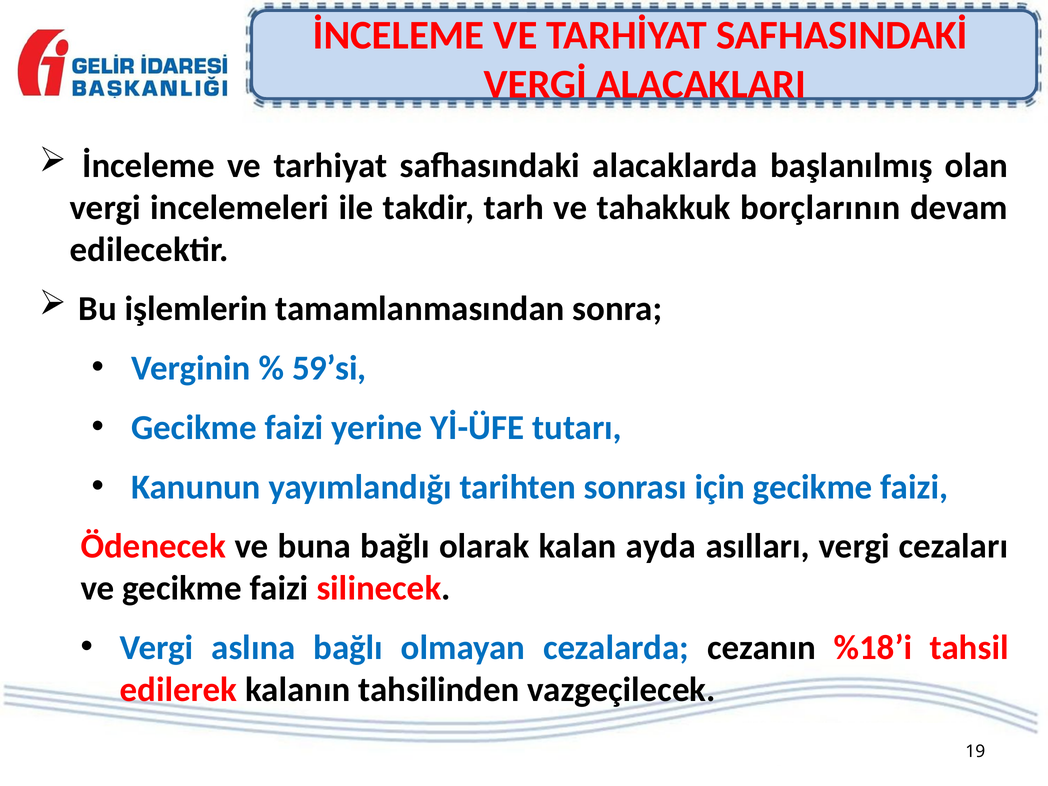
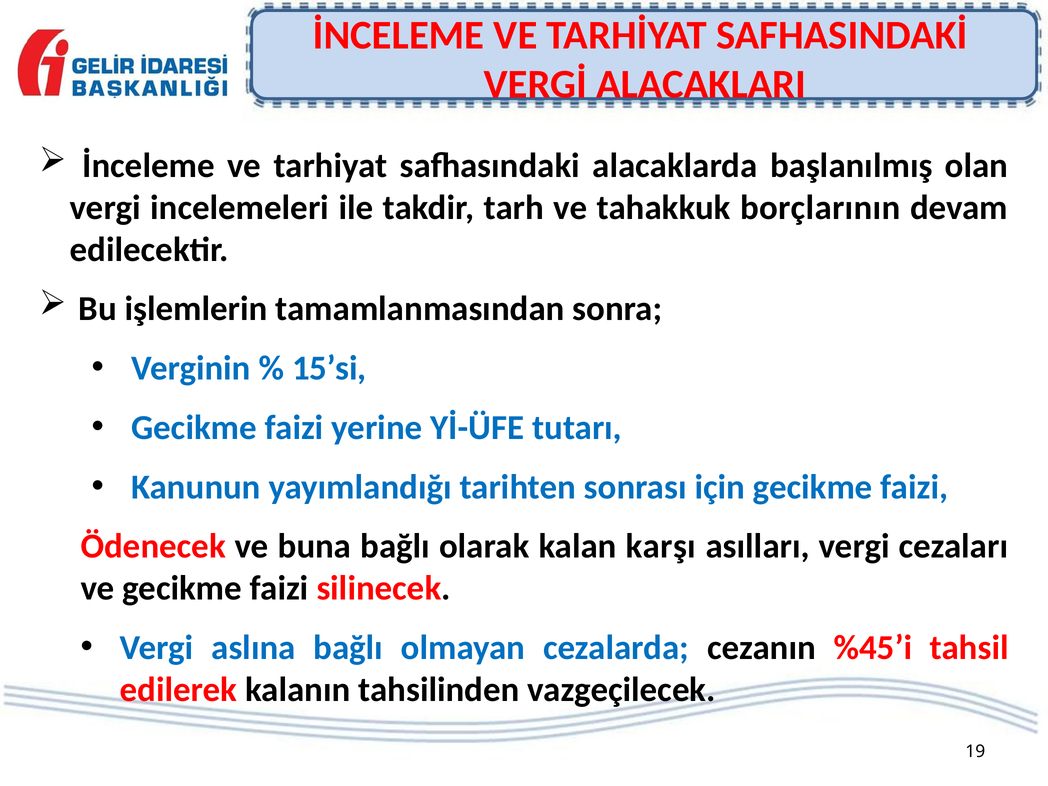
59’si: 59’si -> 15’si (329, 368)
ayda: ayda -> karşı (661, 546)
%18’i: %18’i -> %45’i (873, 648)
